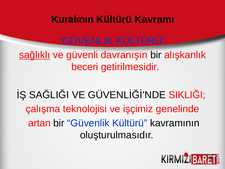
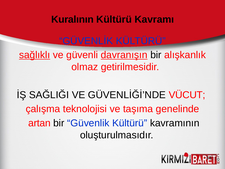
davranışın underline: none -> present (124, 55)
beceri: beceri -> olmaz (85, 67)
SIKLIĞI: SIKLIĞI -> VÜCUT (187, 95)
işçimiz: işçimiz -> taşıma (138, 109)
